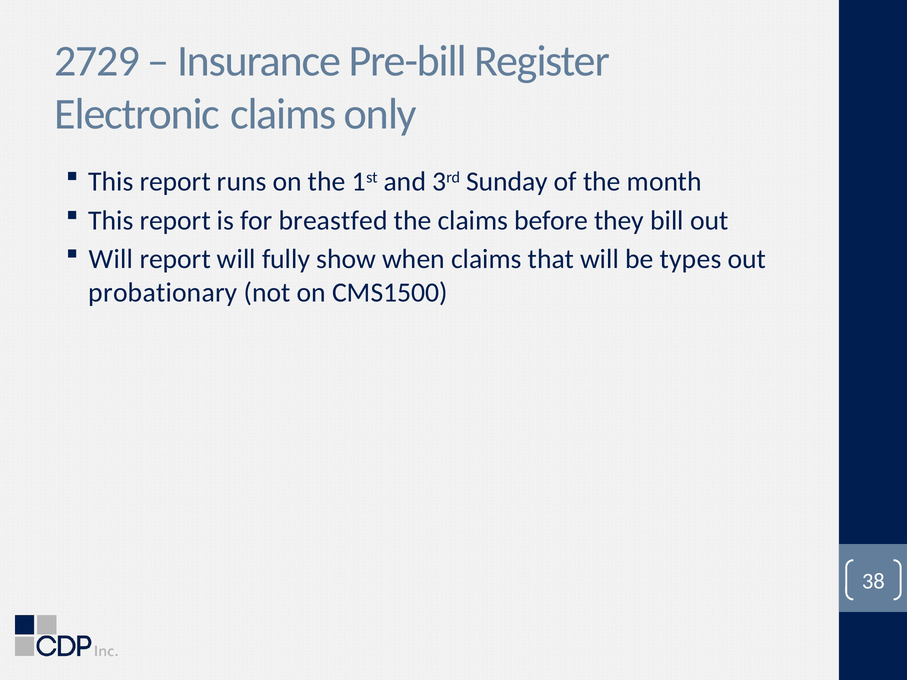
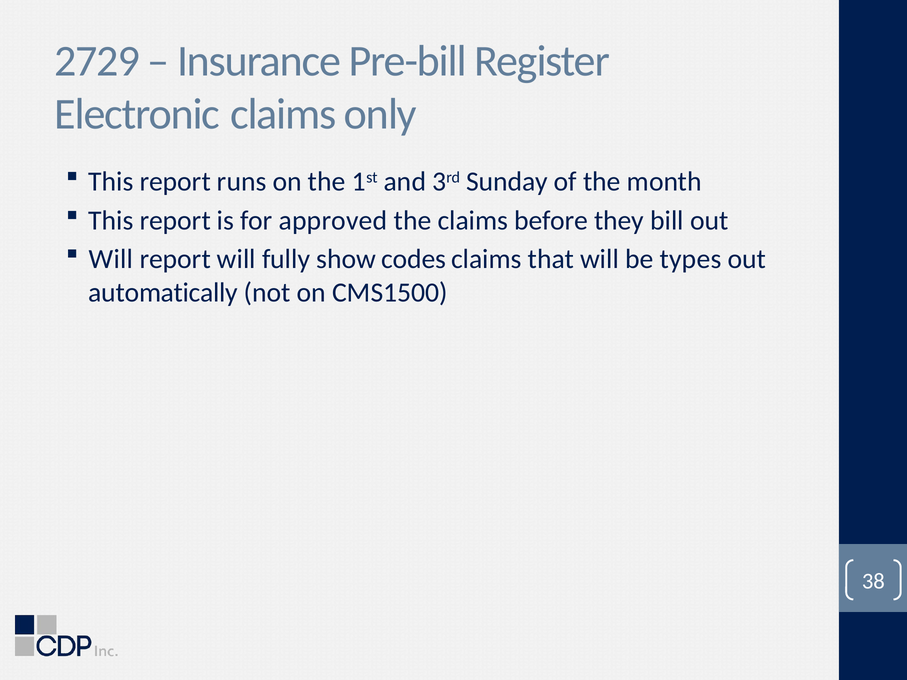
breastfed: breastfed -> approved (333, 221)
when: when -> codes (414, 259)
probationary: probationary -> automatically (163, 293)
